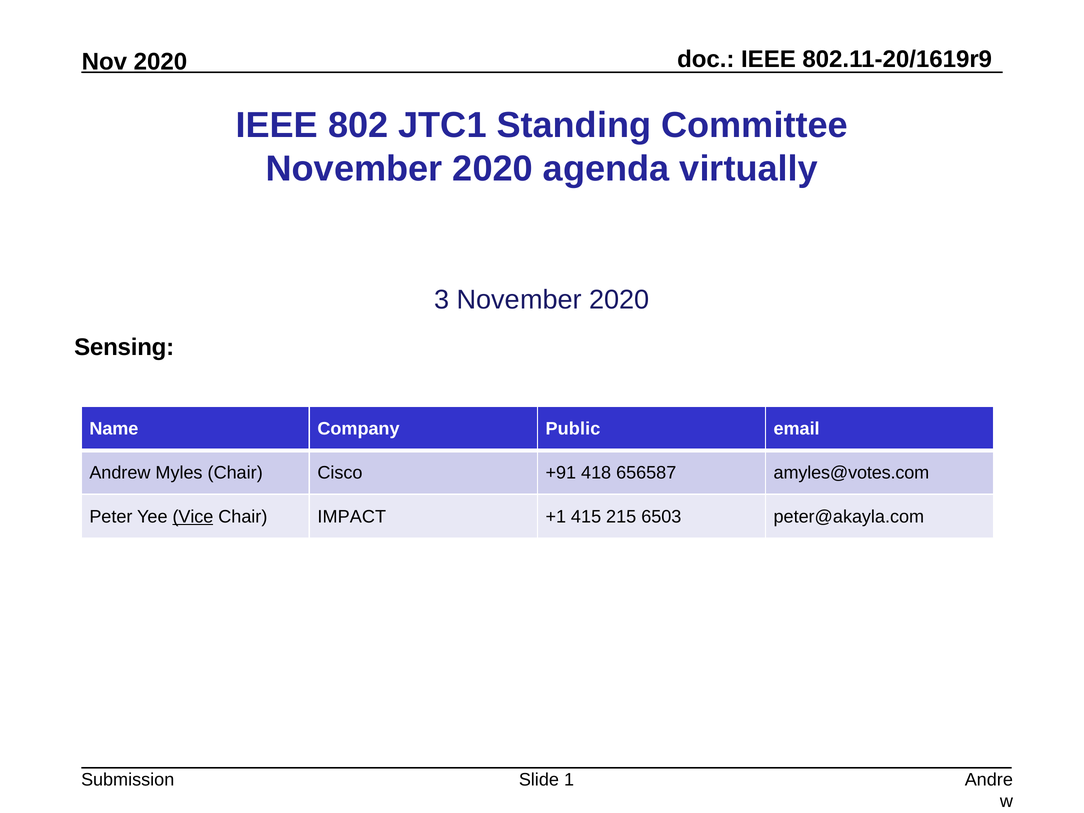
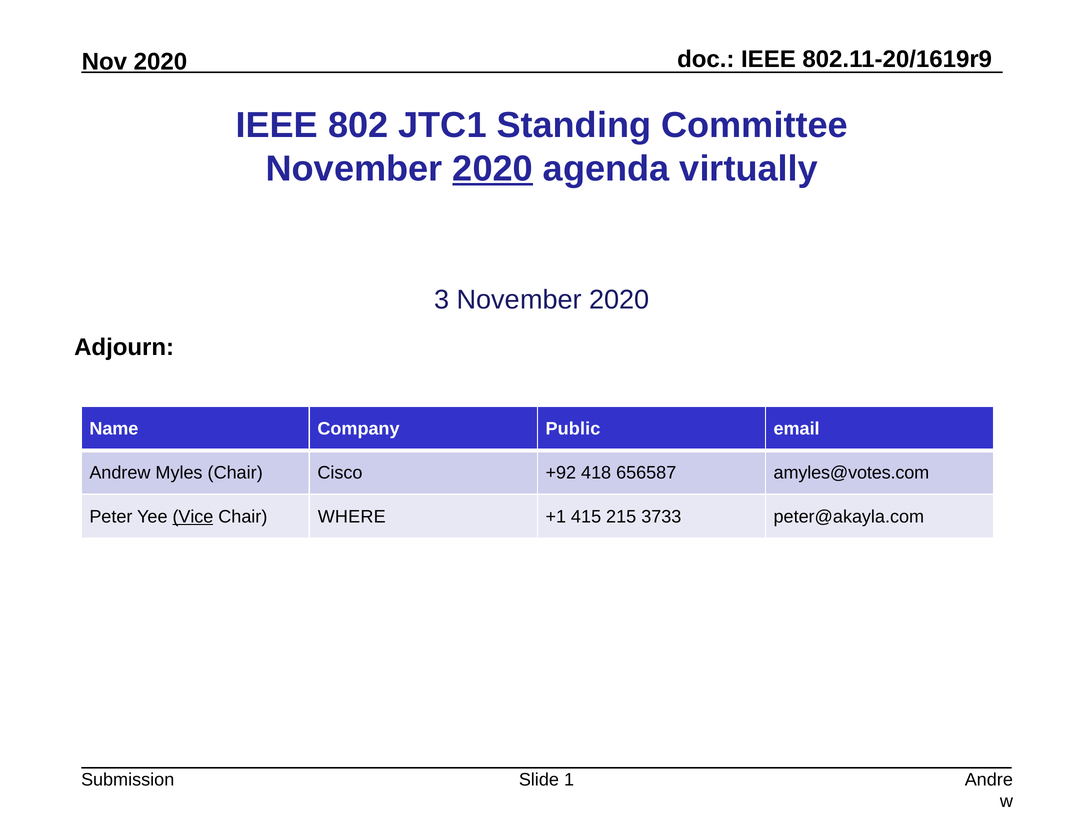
2020 underline: none -> present (493, 169)
Sensing: Sensing -> Adjourn (124, 347)
+91: +91 -> +92 (561, 473)
IMPACT: IMPACT -> WHERE (352, 517)
6503: 6503 -> 3733 (661, 517)
